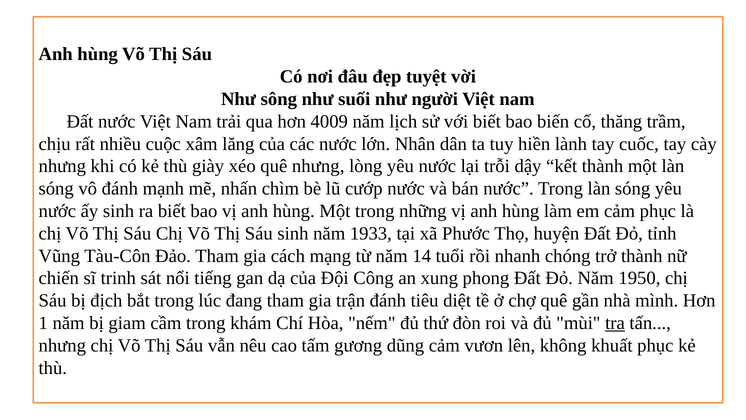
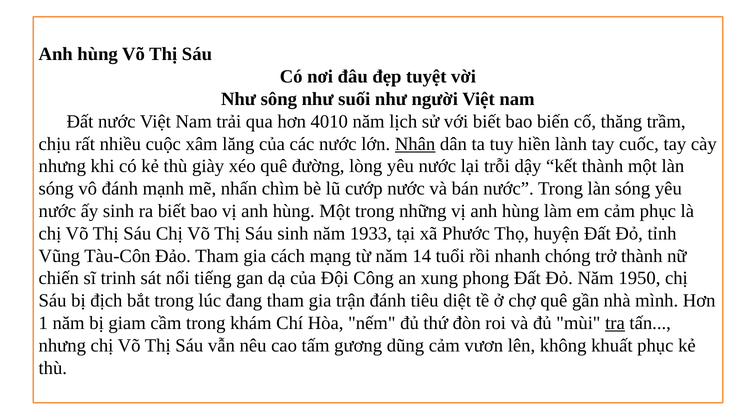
4009: 4009 -> 4010 (329, 121)
Nhân underline: none -> present (415, 144)
quê nhưng: nhưng -> đường (318, 166)
